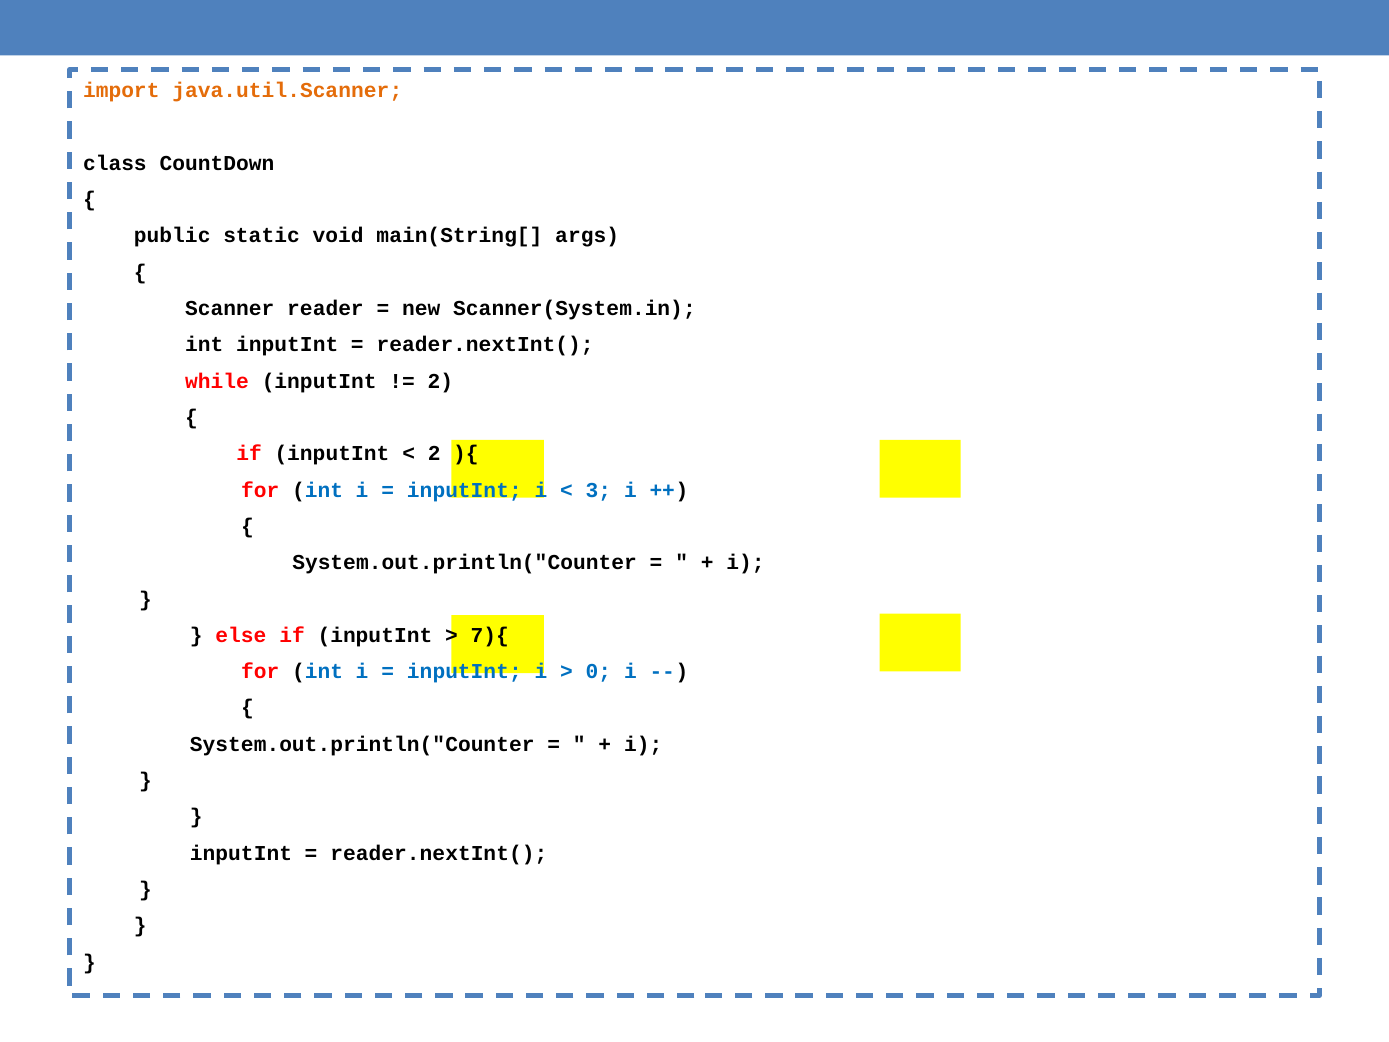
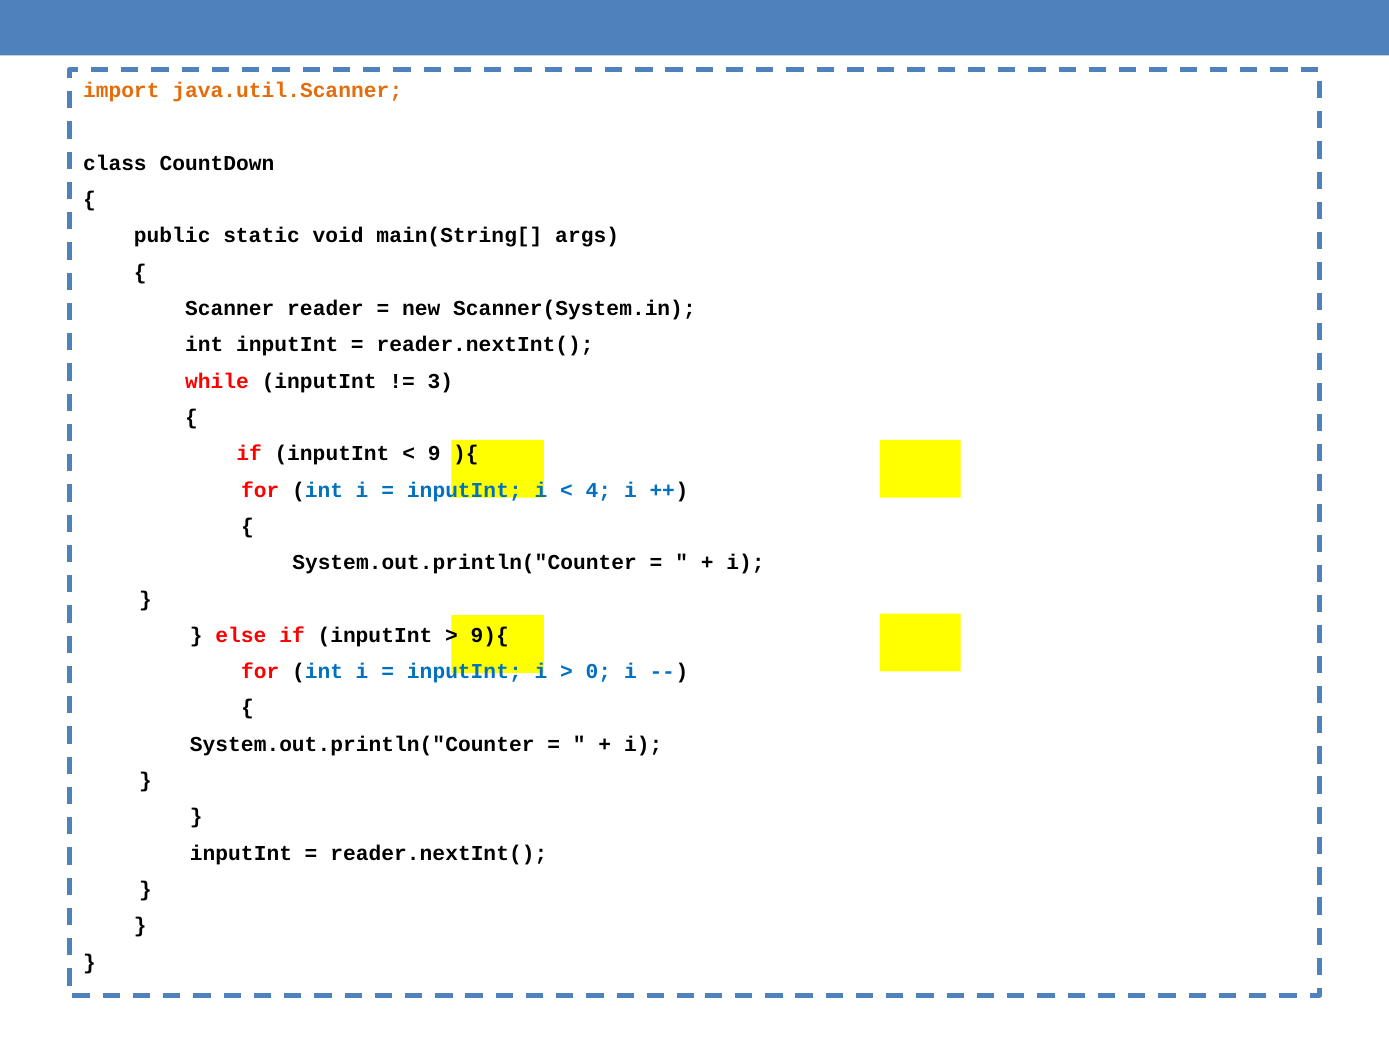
2: 2 -> 3 (440, 381)
2: 2 -> 9 (434, 454)
3: 3 -> 4 (598, 490)
7){: 7){ -> 9){ (490, 635)
